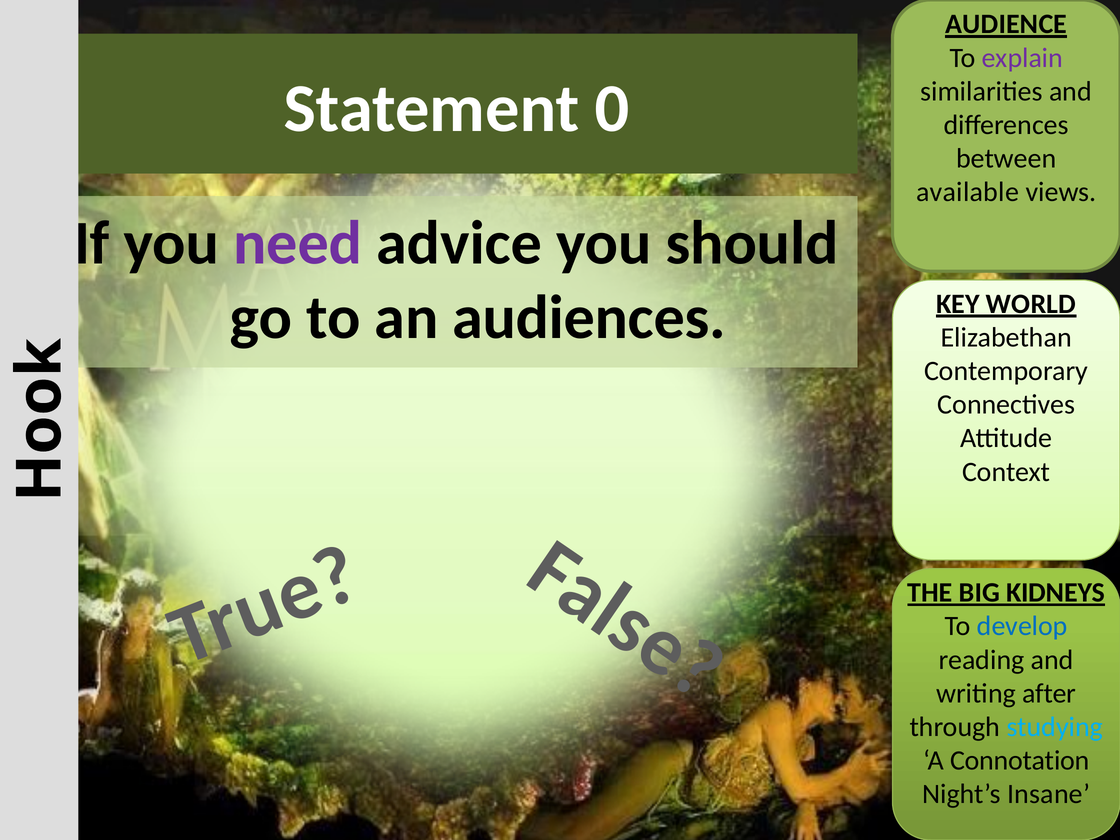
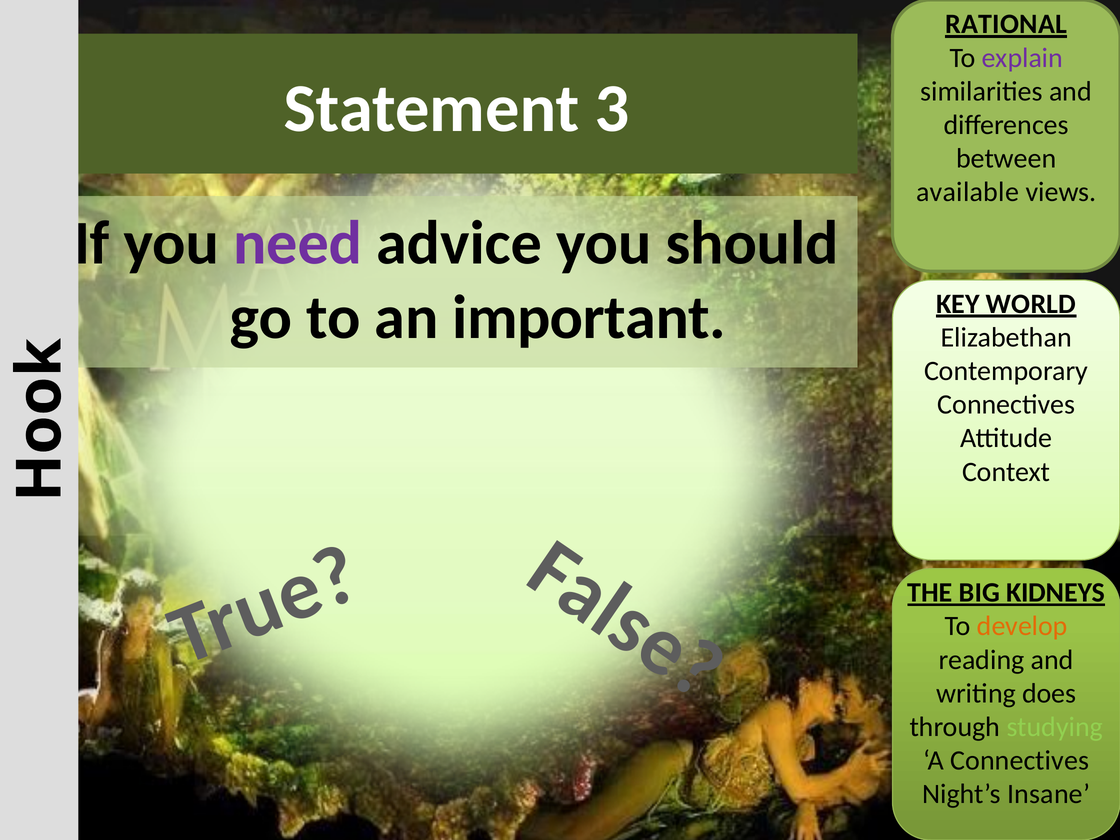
AUDIENCE: AUDIENCE -> RATIONAL (1006, 24)
0: 0 -> 3 (612, 108)
audiences: audiences -> important (589, 318)
develop colour: blue -> orange (1022, 626)
after: after -> does (1049, 693)
studying colour: light blue -> light green (1055, 727)
A Connotation: Connotation -> Connectives (1020, 761)
